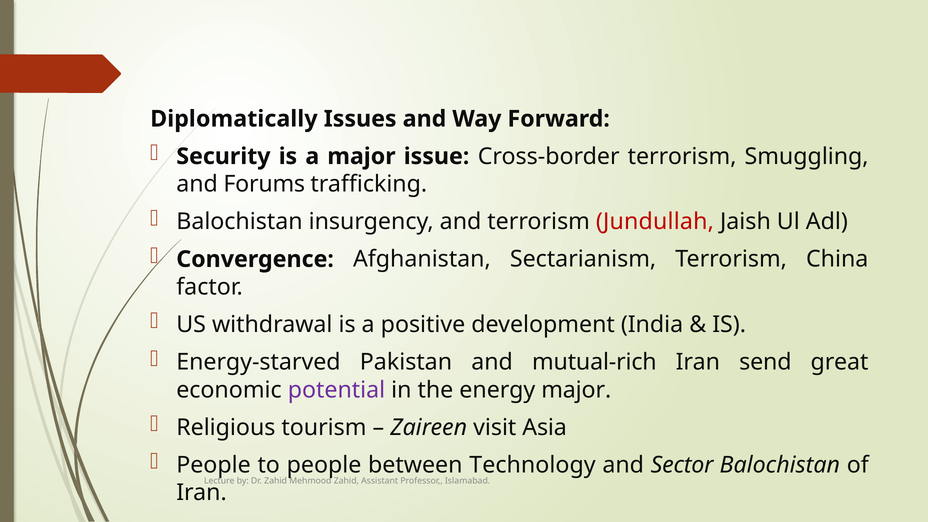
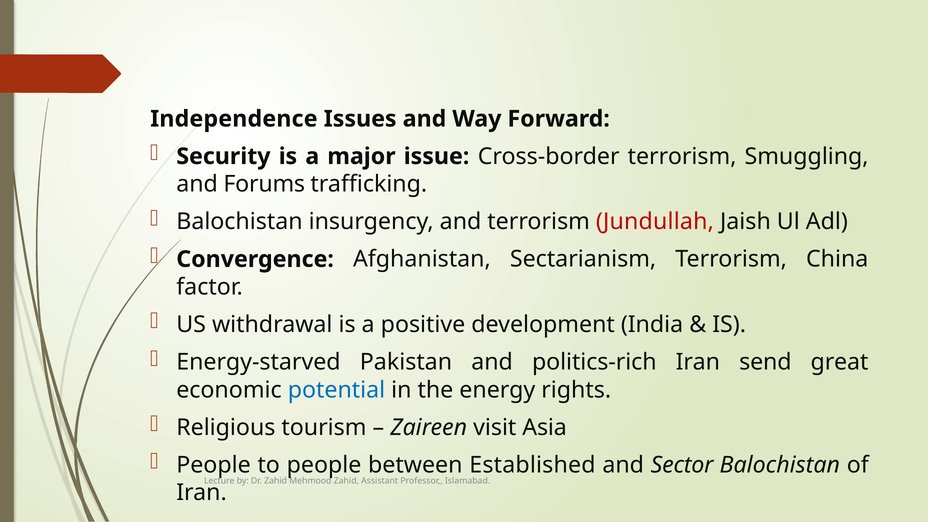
Diplomatically: Diplomatically -> Independence (234, 119)
mutual-rich: mutual-rich -> politics-rich (594, 362)
potential colour: purple -> blue (336, 390)
energy major: major -> rights (576, 390)
Technology: Technology -> Established (532, 465)
